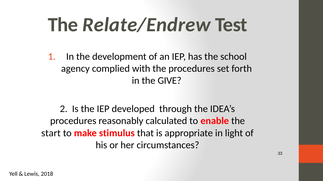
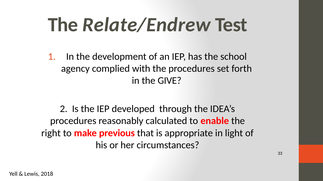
start: start -> right (51, 133)
stimulus: stimulus -> previous (117, 133)
